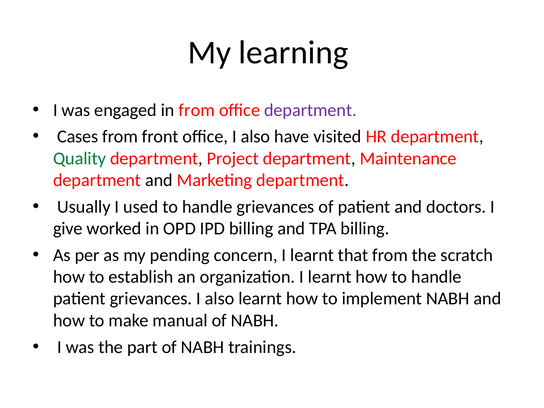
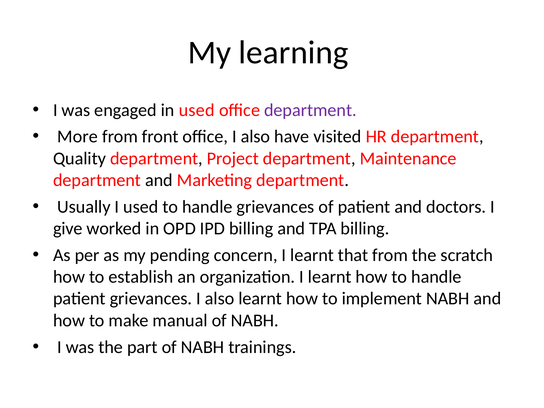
in from: from -> used (197, 110)
Cases: Cases -> More (78, 137)
Quality colour: green -> black (80, 158)
